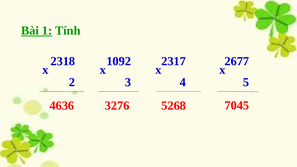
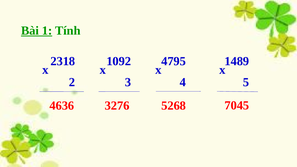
2317: 2317 -> 4795 (174, 61)
2677: 2677 -> 1489 (237, 61)
